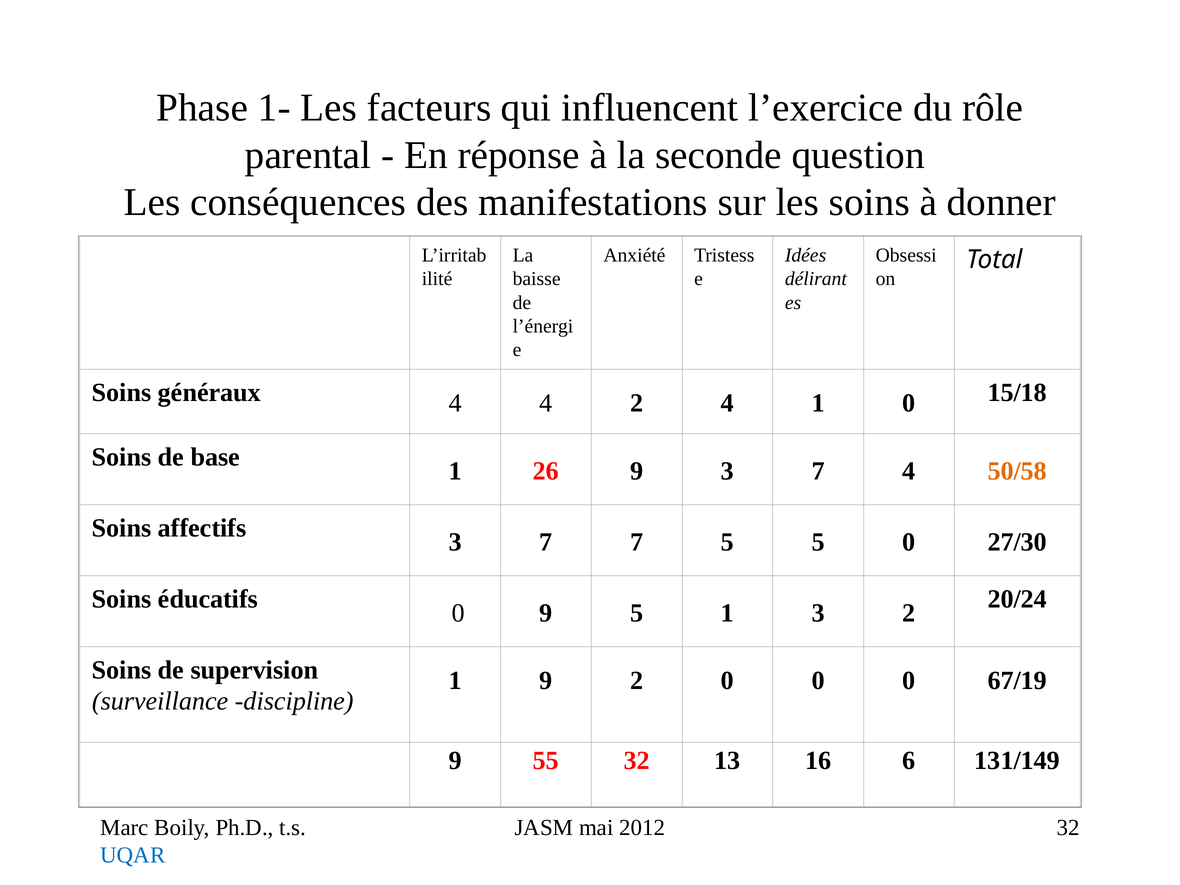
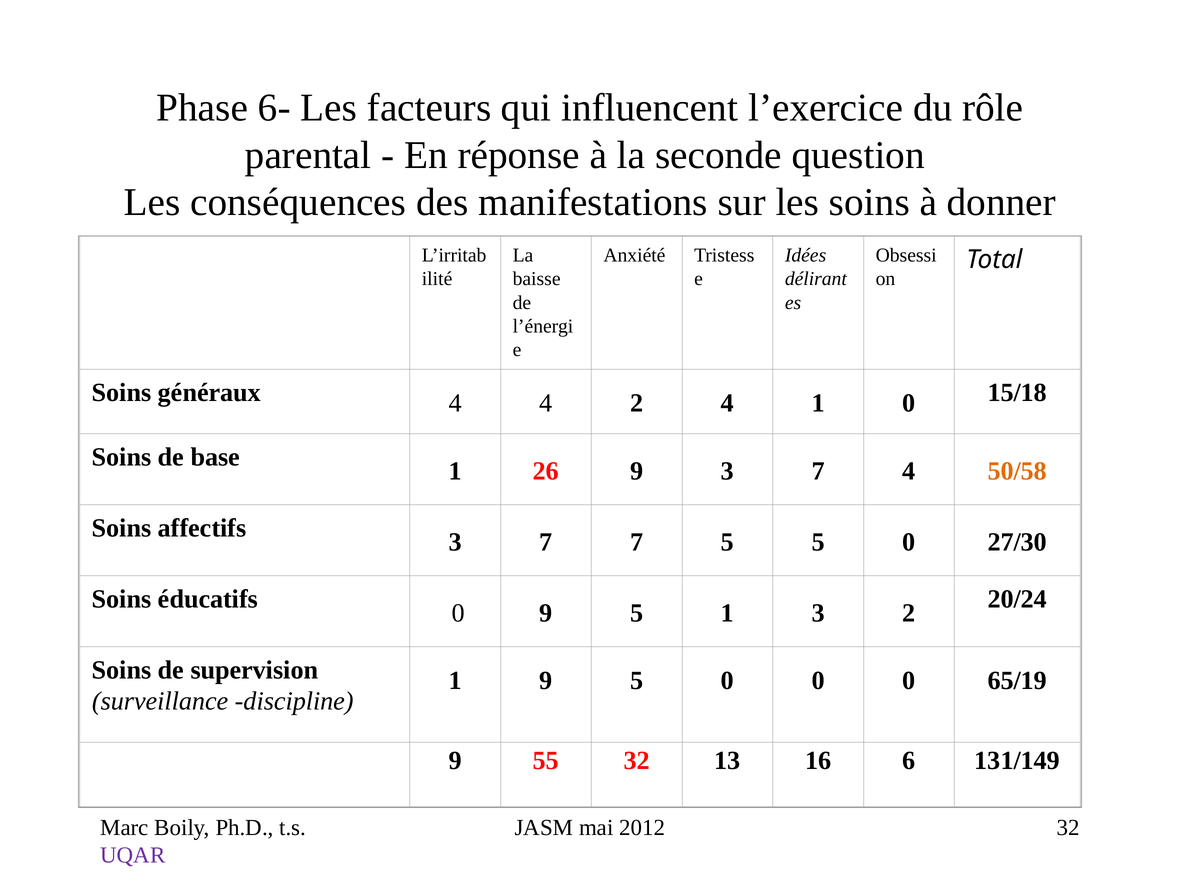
1-: 1- -> 6- (274, 108)
1 9 2: 2 -> 5 (637, 680)
67/19: 67/19 -> 65/19 (1017, 680)
UQAR colour: blue -> purple (133, 855)
